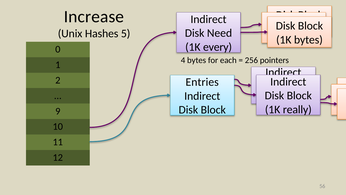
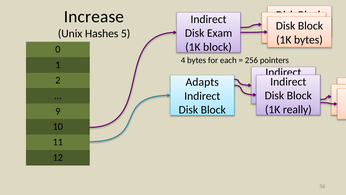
Need: Need -> Exam (220, 33)
1K every: every -> block (217, 47)
Entries: Entries -> Adapts (202, 82)
